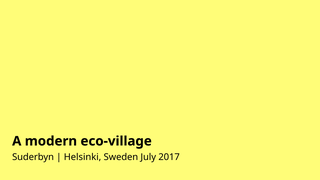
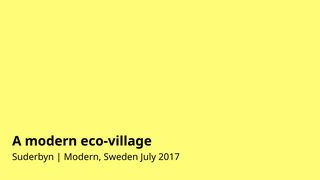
Helsinki: Helsinki -> Modern (83, 157)
